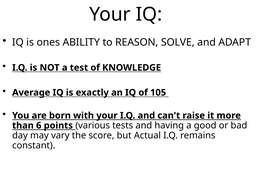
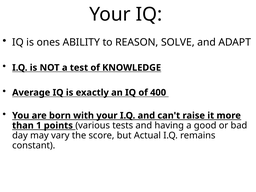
105: 105 -> 400 (158, 93)
6: 6 -> 1 (39, 126)
